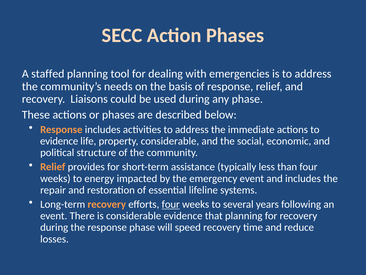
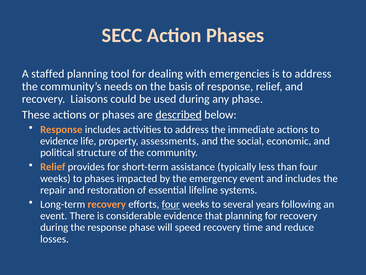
described underline: none -> present (179, 115)
property considerable: considerable -> assessments (170, 141)
to energy: energy -> phases (99, 178)
